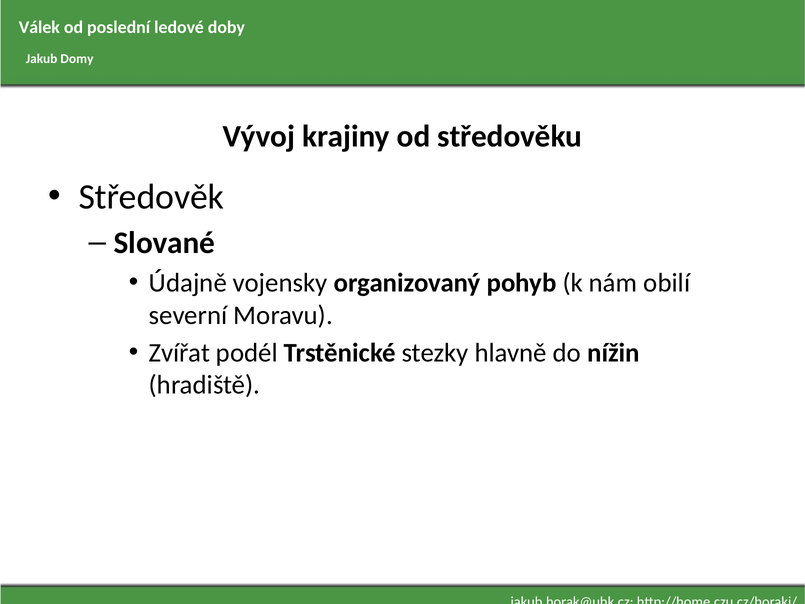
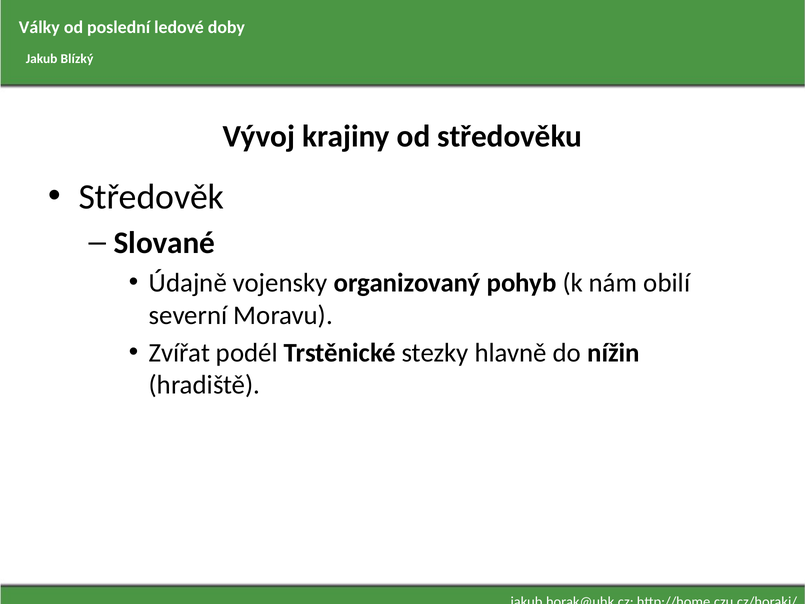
Válek: Válek -> Války (39, 27)
Domy: Domy -> Blízký (77, 59)
